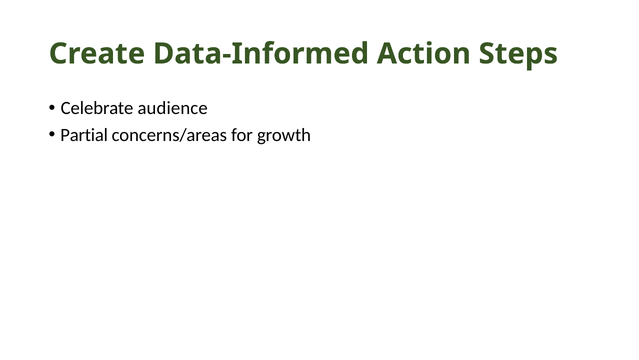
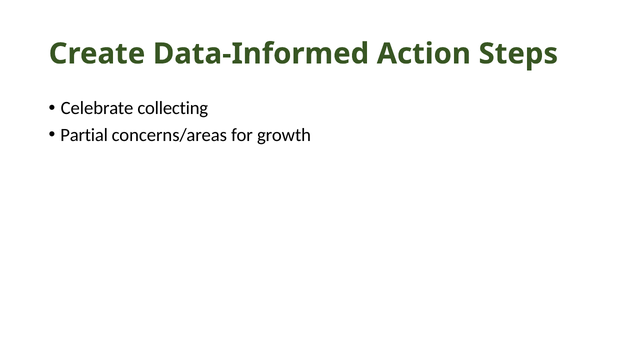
audience: audience -> collecting (173, 108)
